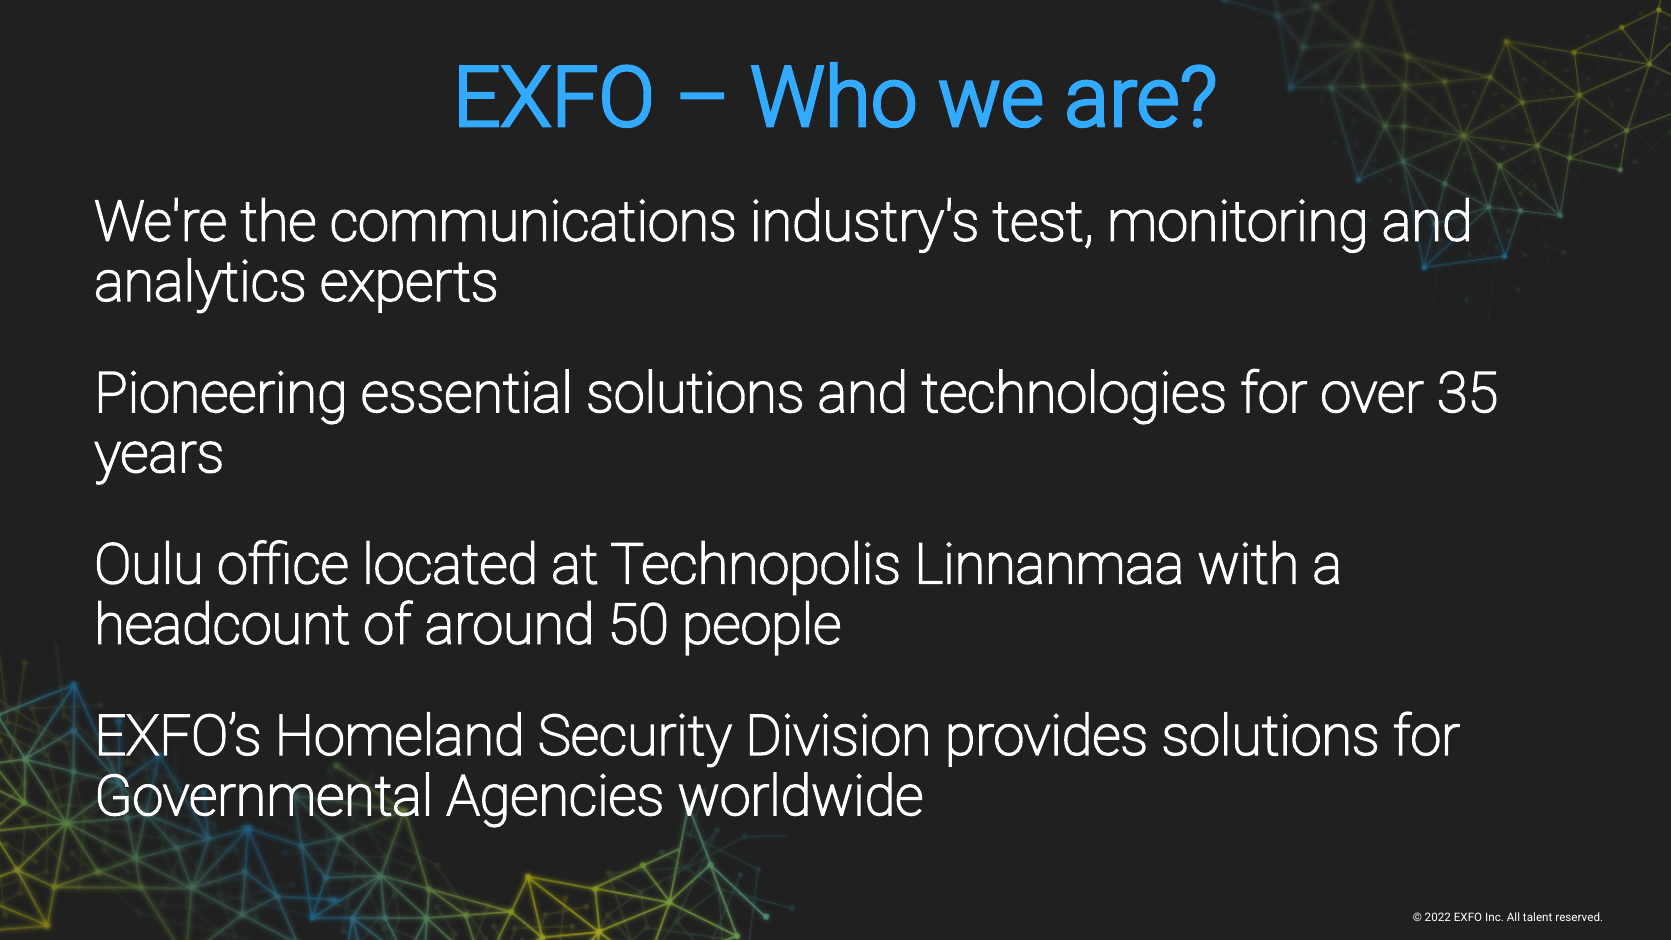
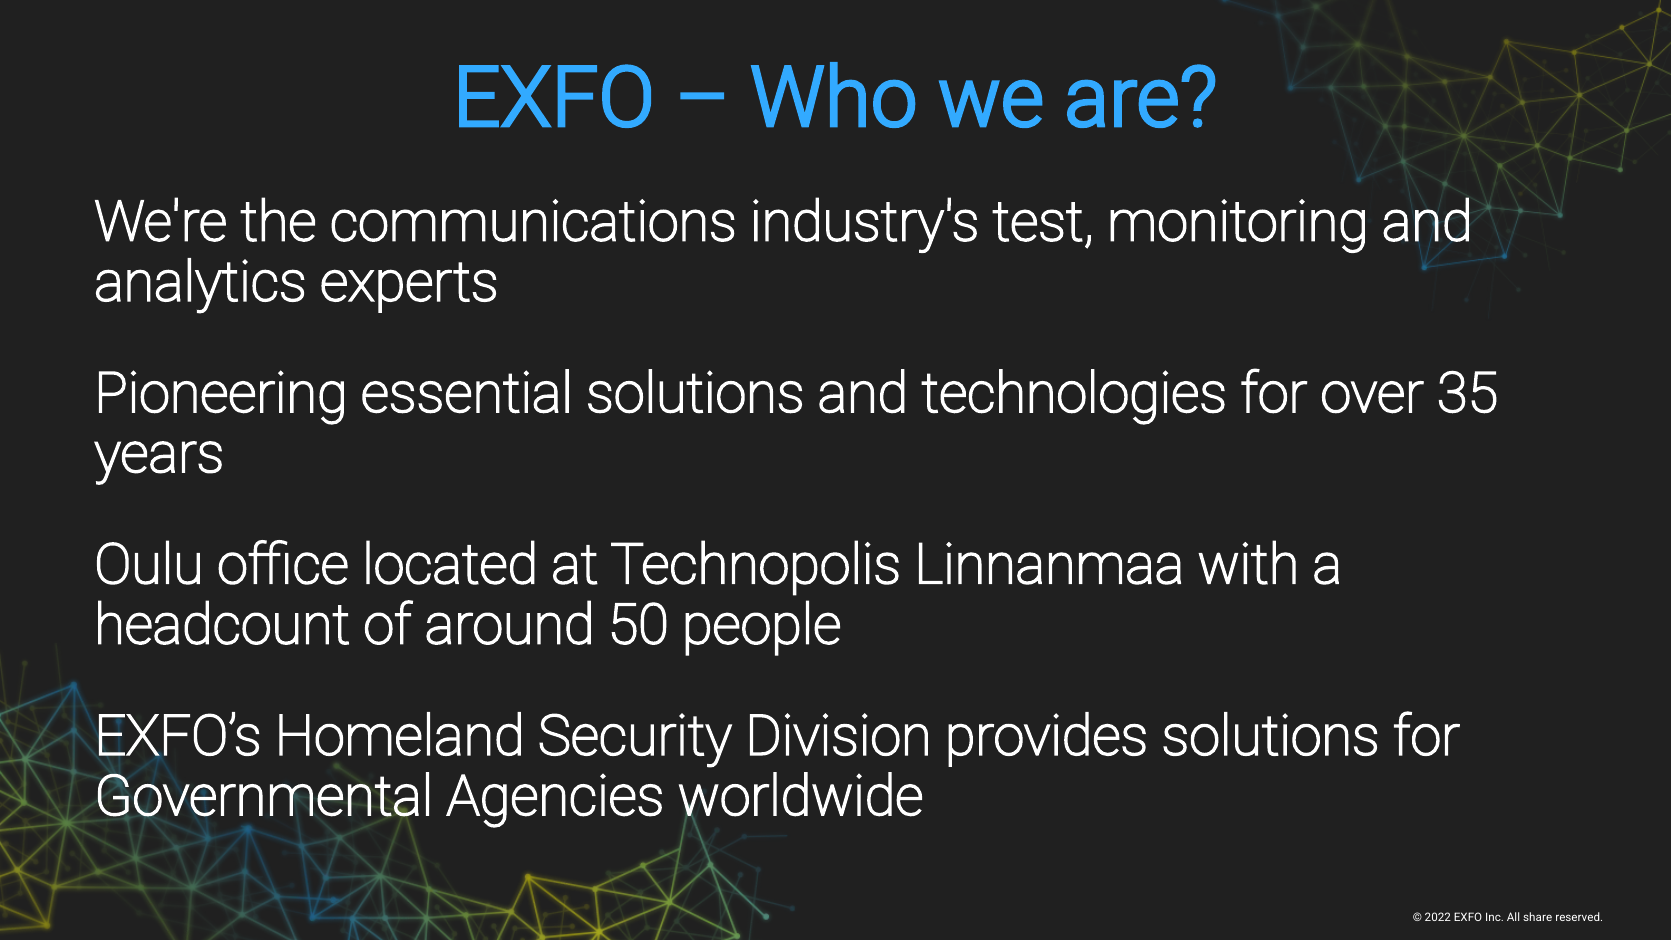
talent: talent -> share (1538, 917)
